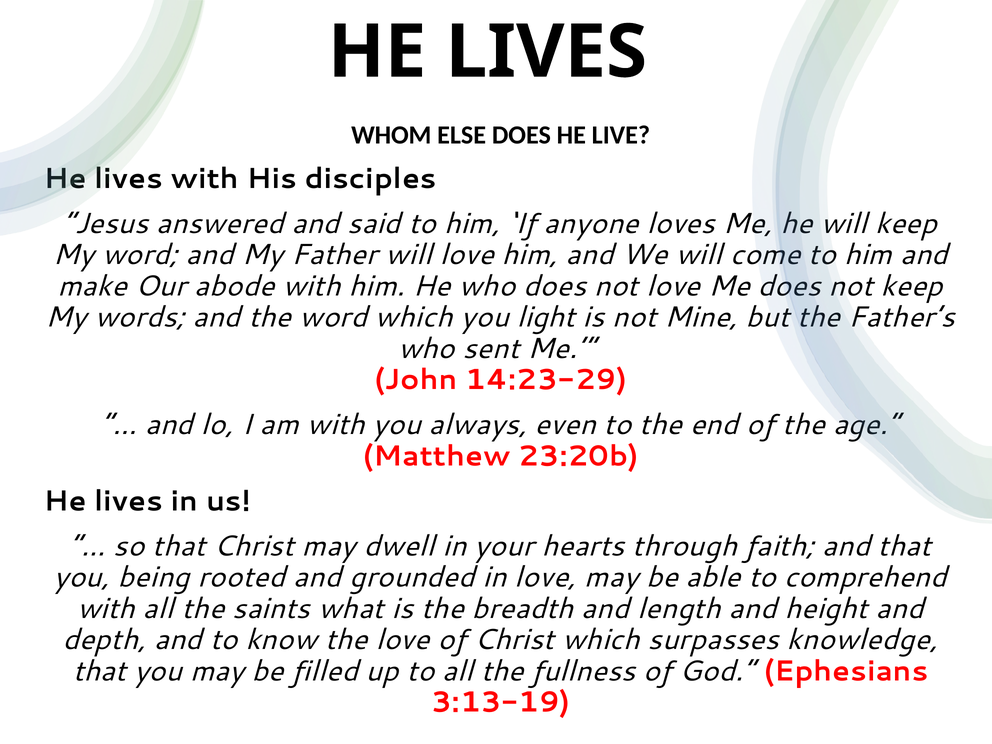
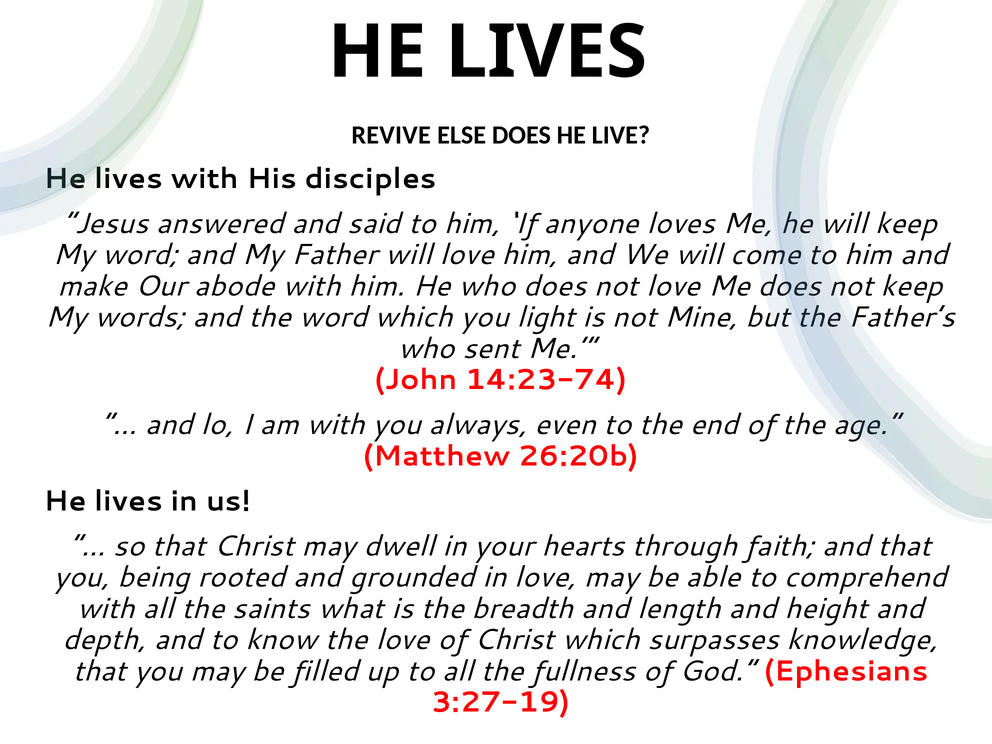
WHOM: WHOM -> REVIVE (391, 135)
14:23-29: 14:23-29 -> 14:23-74 (546, 380)
23:20b: 23:20b -> 26:20b (578, 456)
3:13-19: 3:13-19 -> 3:27-19 (501, 702)
